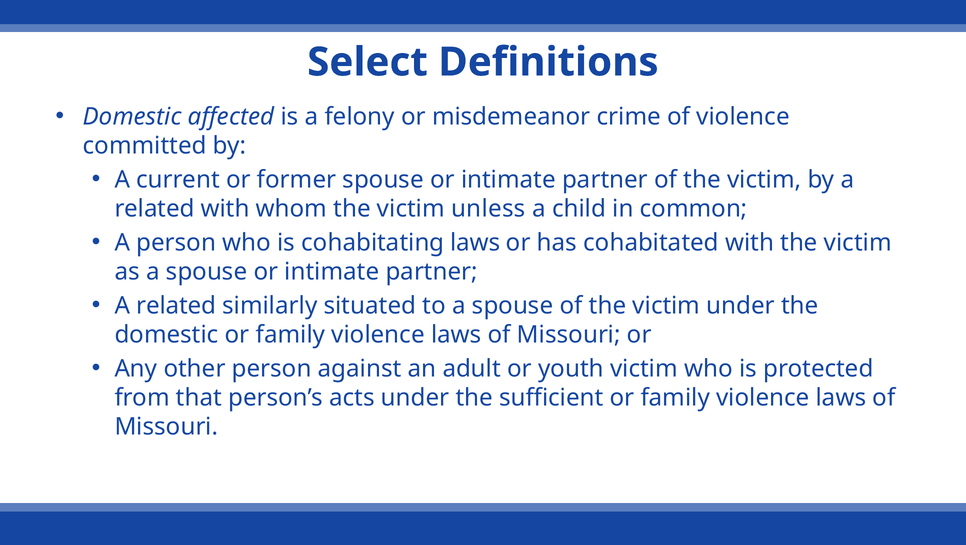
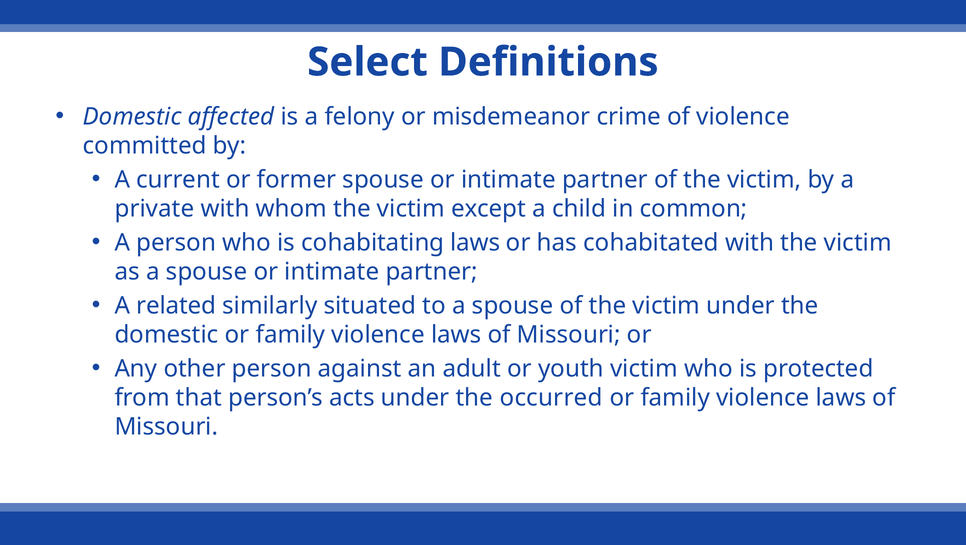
related: related -> private (154, 209)
unless: unless -> except (489, 209)
sufficient: sufficient -> occurred (551, 398)
